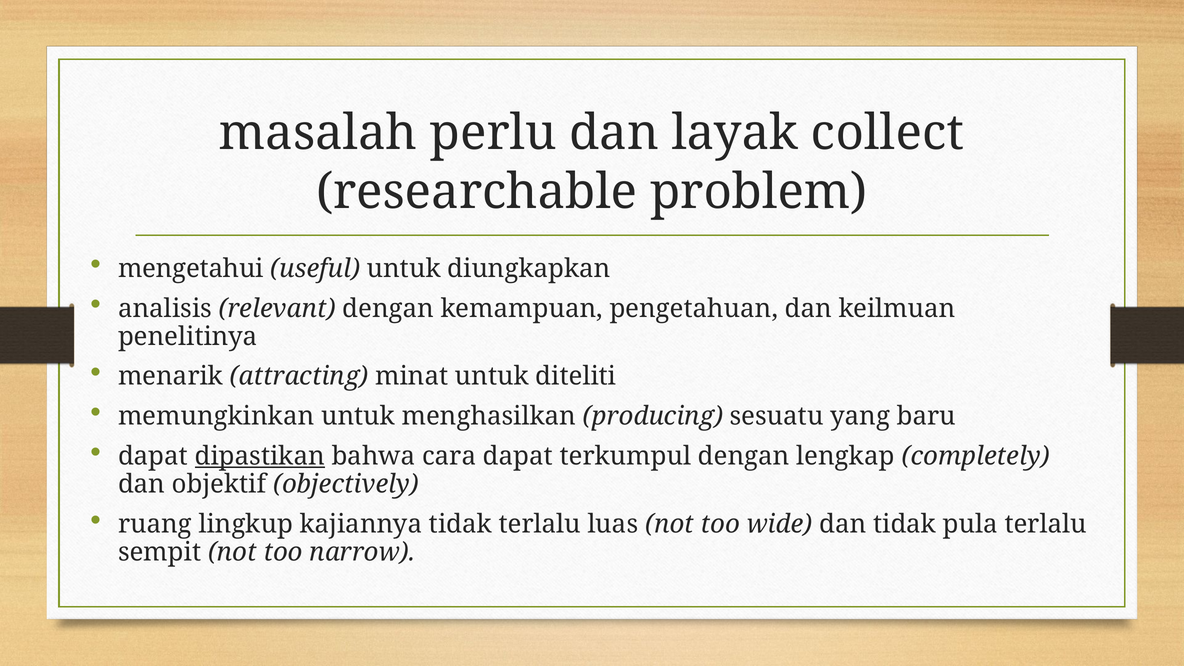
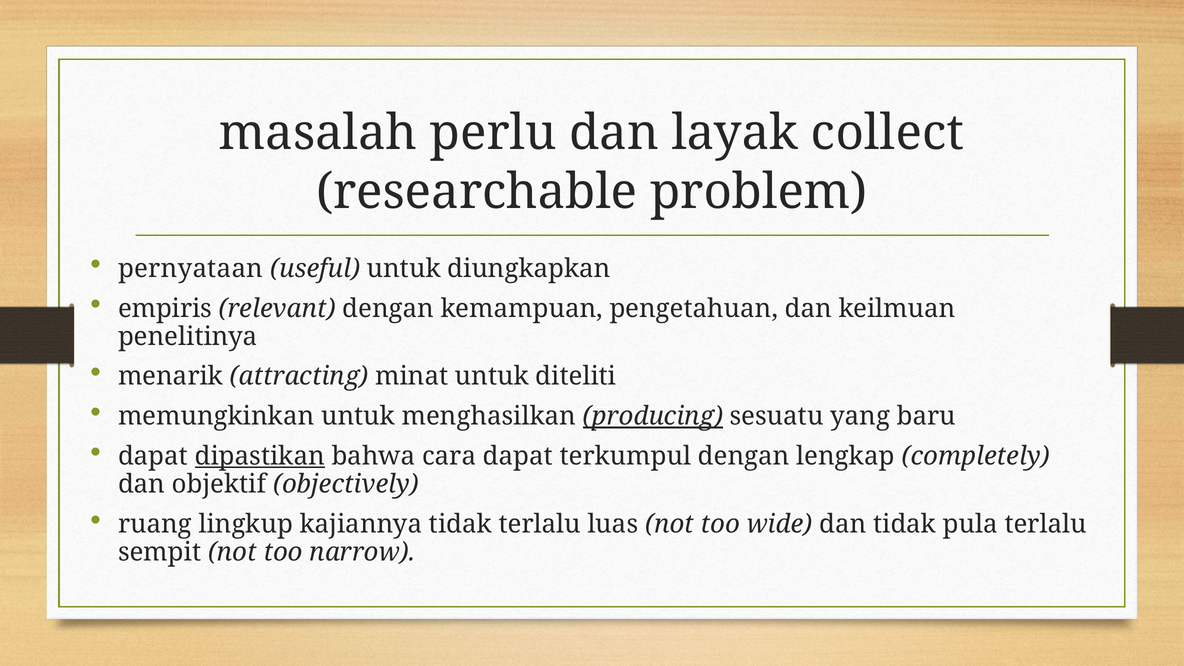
mengetahui: mengetahui -> pernyataan (191, 269)
analisis: analisis -> empiris (165, 309)
producing underline: none -> present (653, 416)
